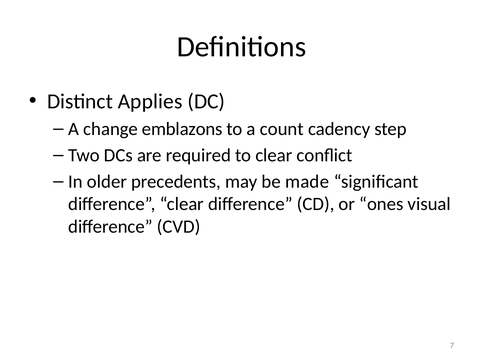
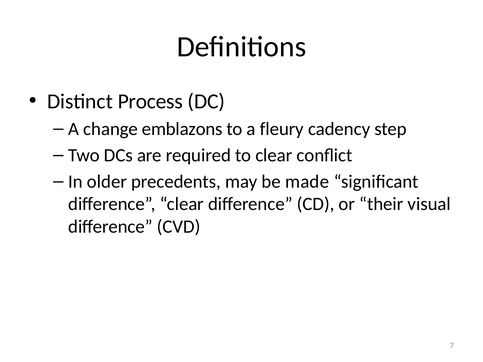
Applies: Applies -> Process (150, 101)
count: count -> fleury (282, 129)
ones: ones -> their (381, 204)
